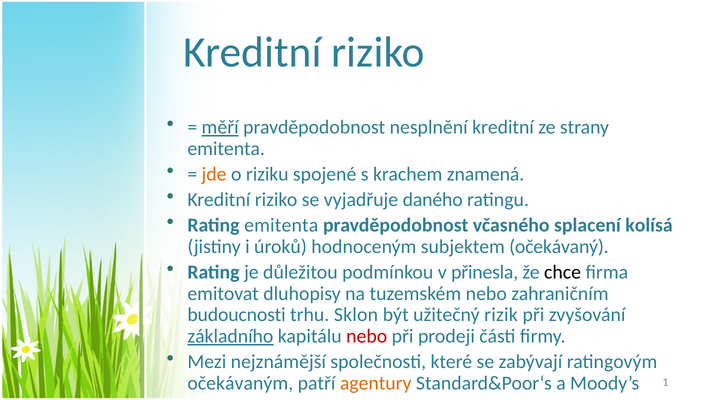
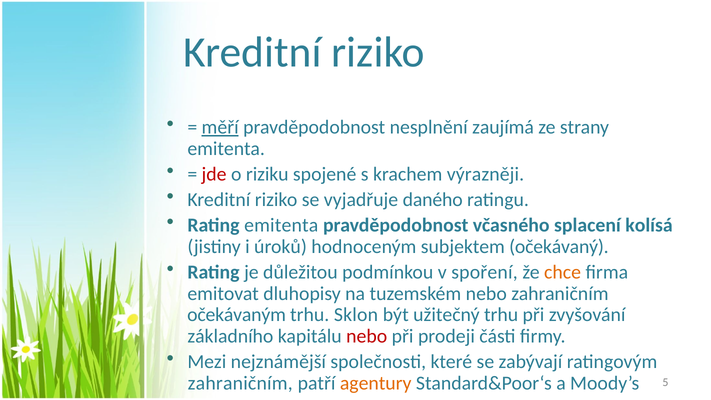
nesplnění kreditní: kreditní -> zaujímá (503, 127)
jde colour: orange -> red (214, 174)
znamená: znamená -> výrazněji (485, 174)
přinesla: přinesla -> spoření (484, 272)
chce colour: black -> orange (563, 272)
budoucnosti: budoucnosti -> očekávaným (237, 315)
užitečný rizik: rizik -> trhu (501, 315)
základního underline: present -> none (230, 336)
očekávaným: očekávaným -> zahraničním (240, 383)
1: 1 -> 5 (665, 382)
